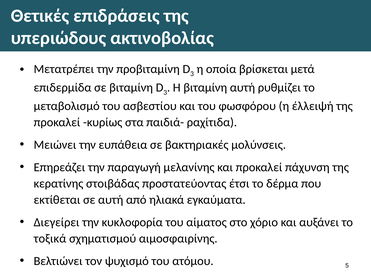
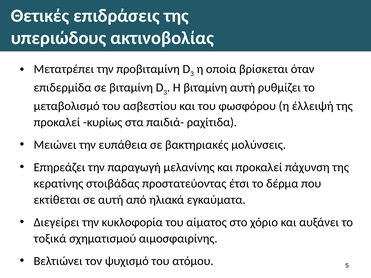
μετά: μετά -> όταν (303, 69)
